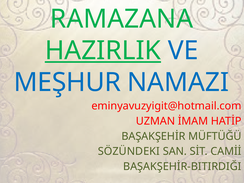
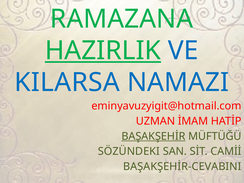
MEŞHUR: MEŞHUR -> KILARSA (67, 82)
BAŞAKŞEHİR underline: none -> present (153, 136)
BAŞAKŞEHİR-BITIRDIĞI: BAŞAKŞEHİR-BITIRDIĞI -> BAŞAKŞEHİR-CEVABINI (182, 167)
